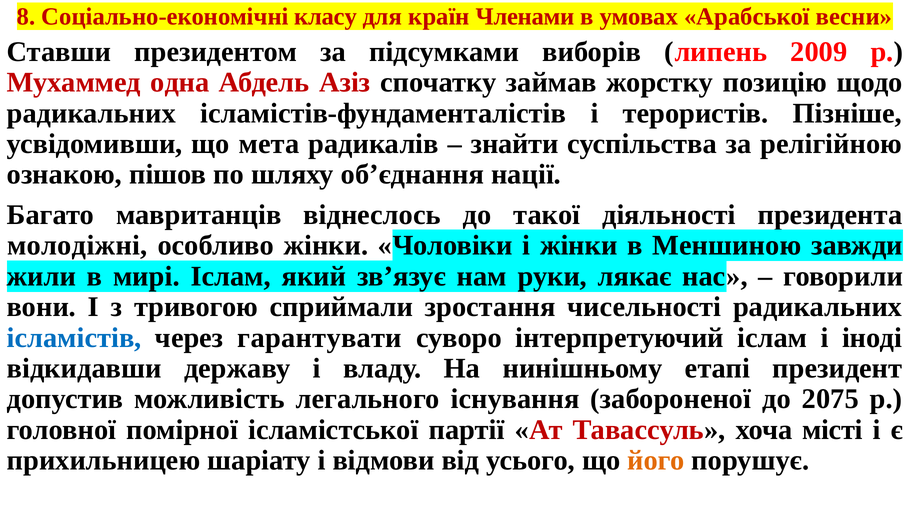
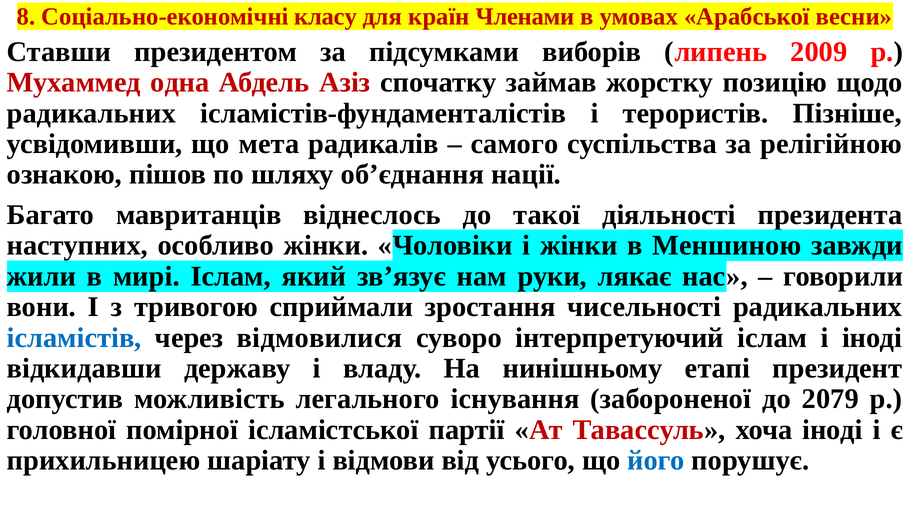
знайти: знайти -> самого (515, 144)
молодіжні: молодіжні -> наступних (77, 245)
гарантувати: гарантувати -> відмовилися (320, 338)
2075: 2075 -> 2079 (830, 399)
хоча місті: місті -> іноді (833, 430)
його colour: orange -> blue (656, 460)
